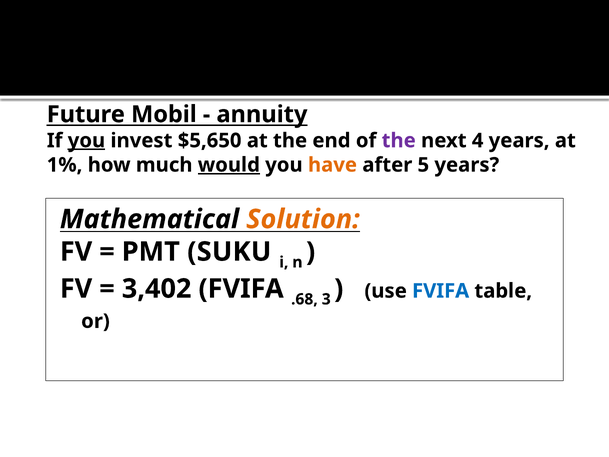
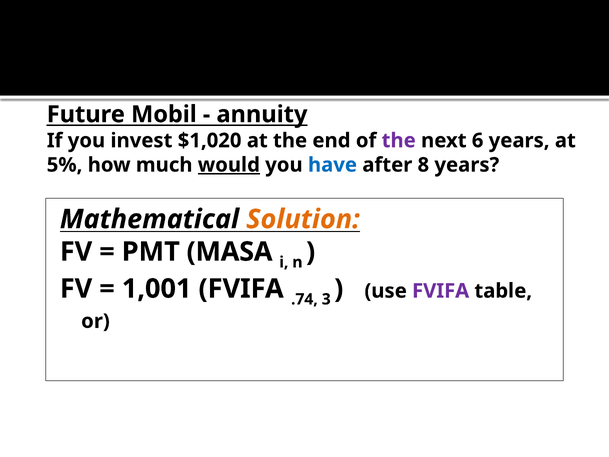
you underline: present -> none (86, 140)
$5,650: $5,650 -> $1,020 (210, 140)
4: 4 -> 6 (478, 140)
1%: 1% -> 5% (65, 165)
have colour: orange -> blue (332, 165)
5: 5 -> 8 (423, 165)
SUKU: SUKU -> MASA (230, 252)
3,402: 3,402 -> 1,001 (157, 289)
.68: .68 -> .74 (304, 299)
FVIFA colour: blue -> purple (441, 291)
